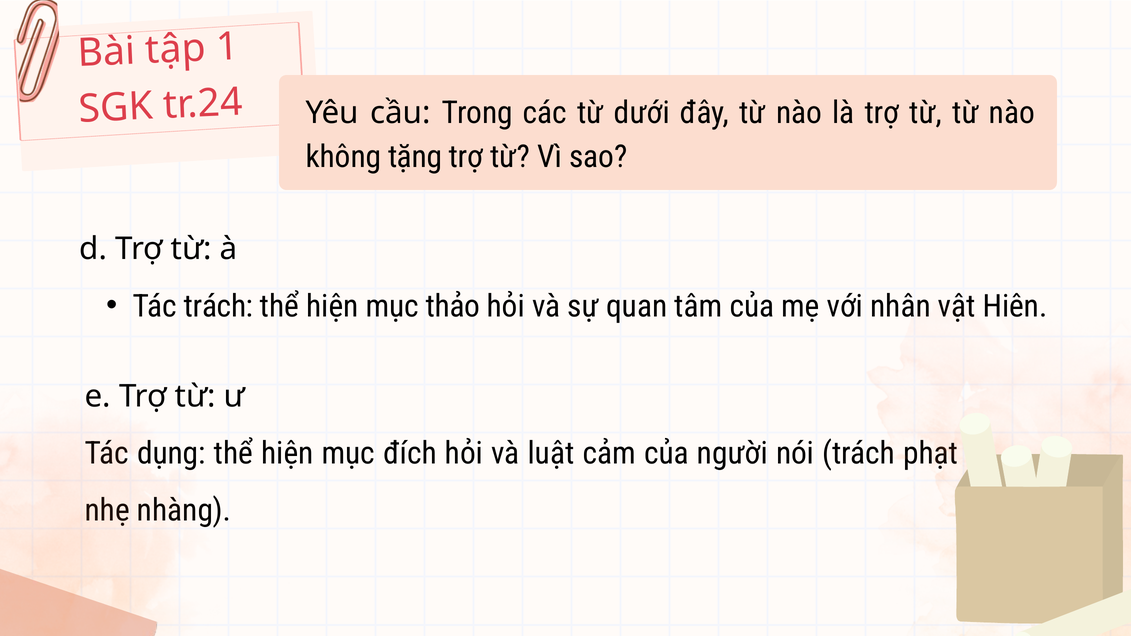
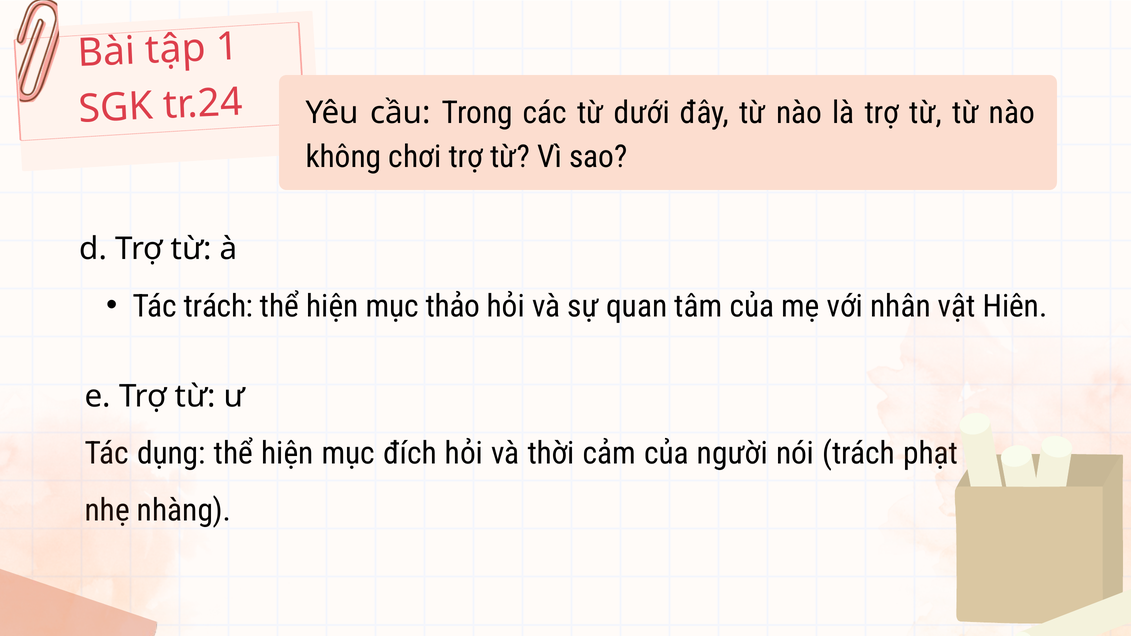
tặng: tặng -> chơi (415, 157)
luật: luật -> thời (551, 453)
